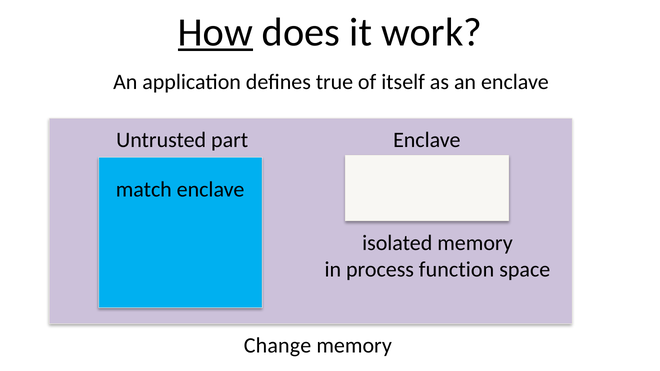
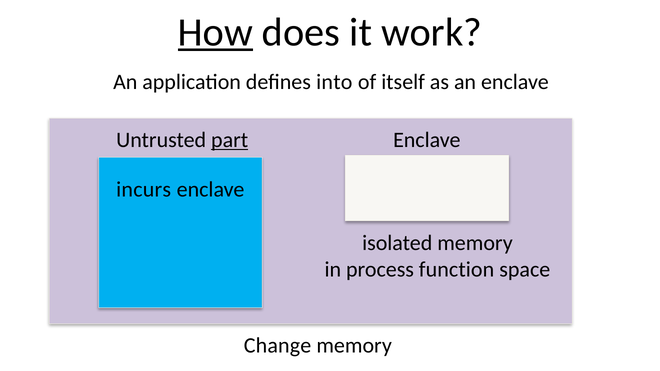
true: true -> into (334, 82)
part underline: none -> present (230, 140)
match: match -> incurs (144, 190)
